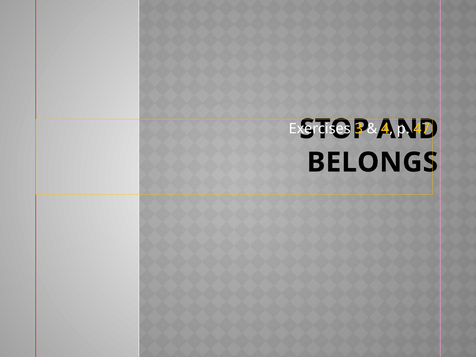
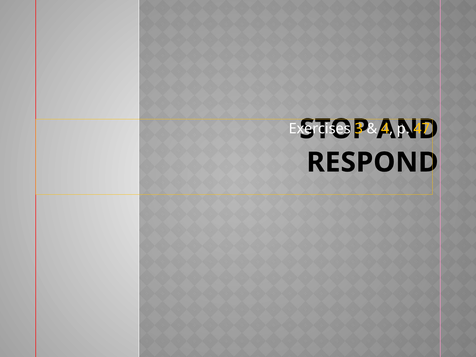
BELONGS: BELONGS -> RESPOND (373, 162)
